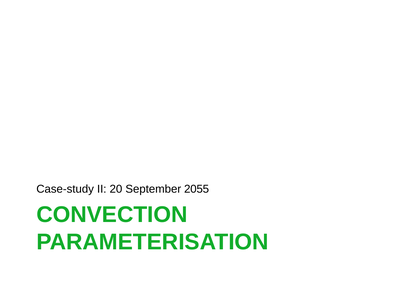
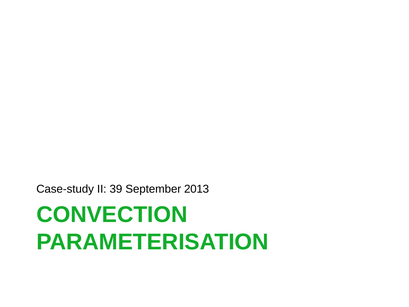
20: 20 -> 39 (116, 189)
2055: 2055 -> 2013 (197, 189)
